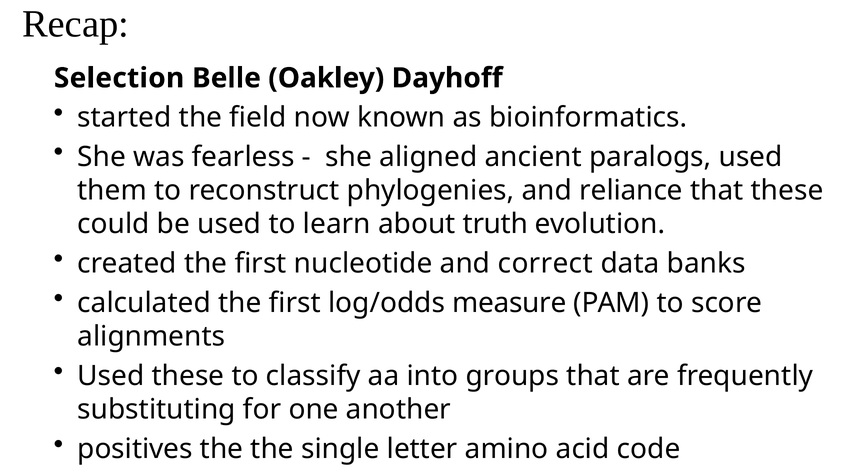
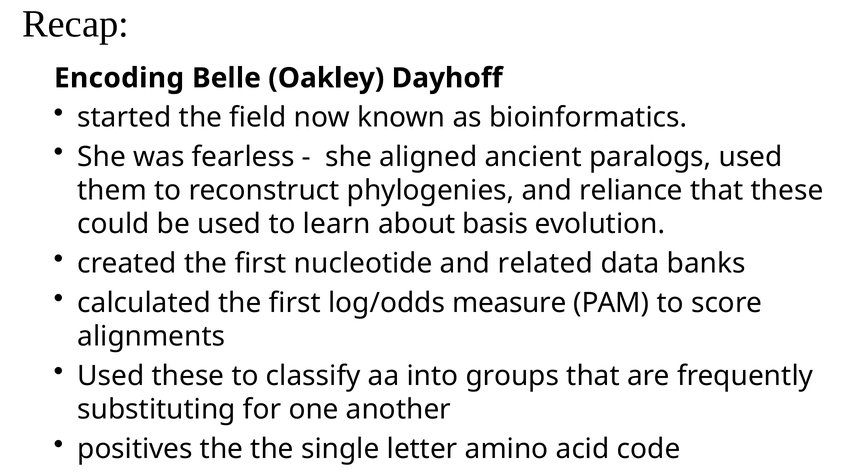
Selection: Selection -> Encoding (119, 78)
truth: truth -> basis (495, 224)
correct: correct -> related (545, 263)
